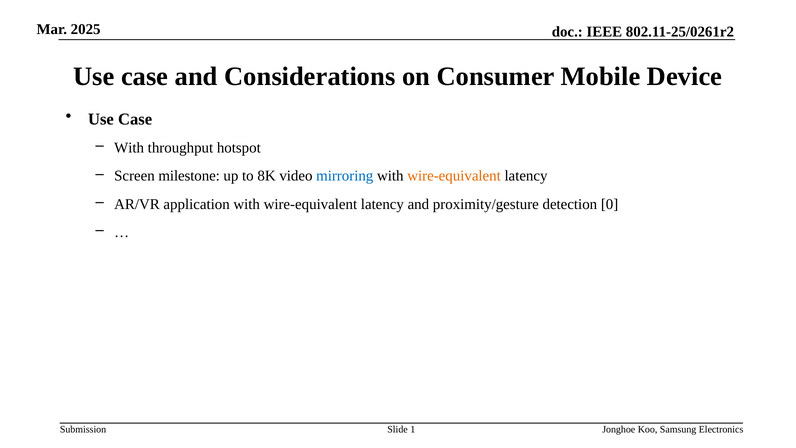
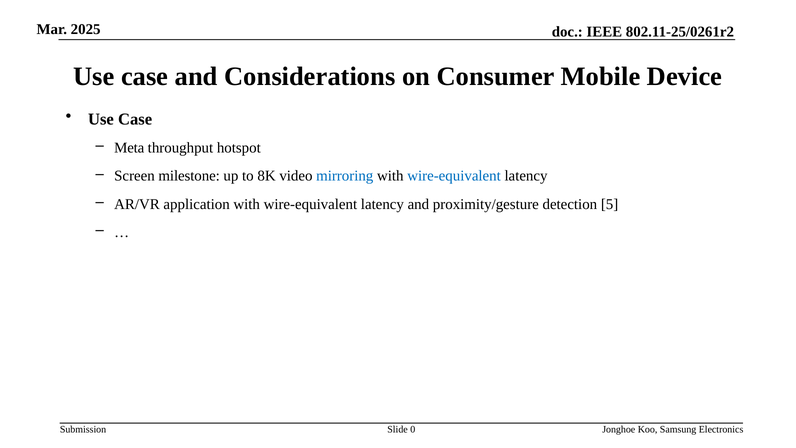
With: With -> Meta (129, 148)
wire-equivalent colour: orange -> blue (454, 176)
0: 0 -> 5 (610, 204)
1: 1 -> 0 (413, 429)
